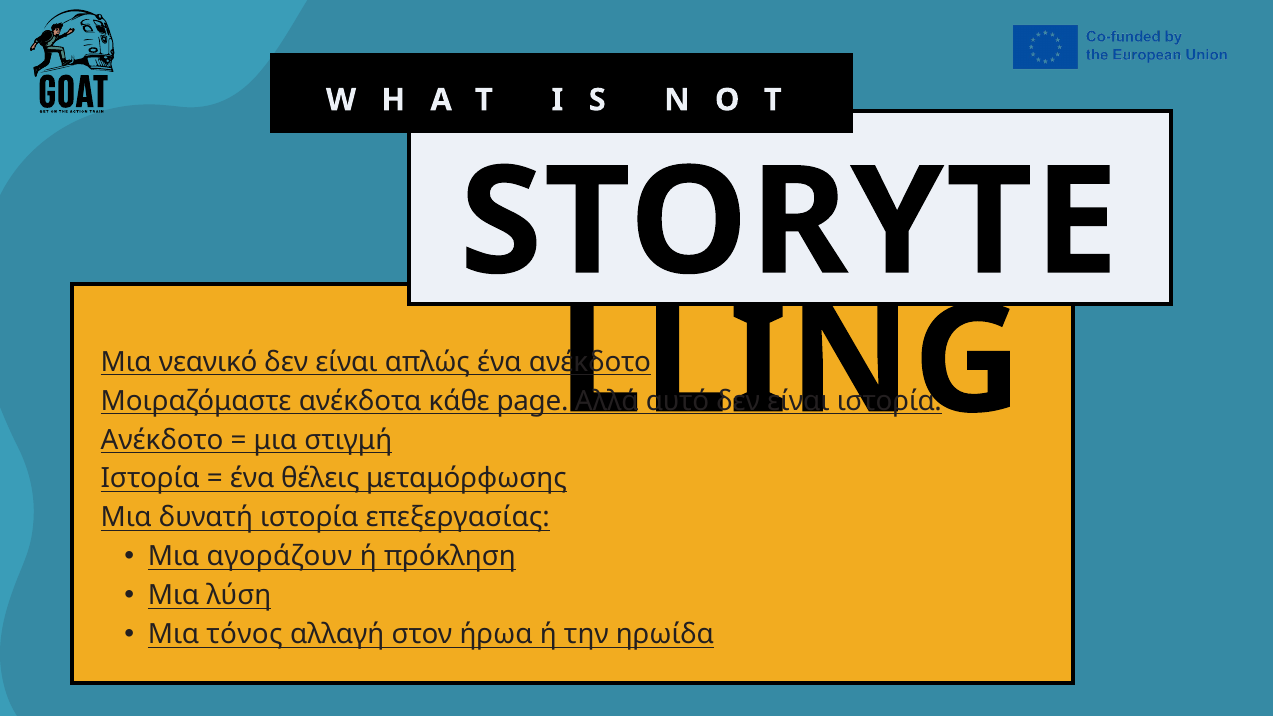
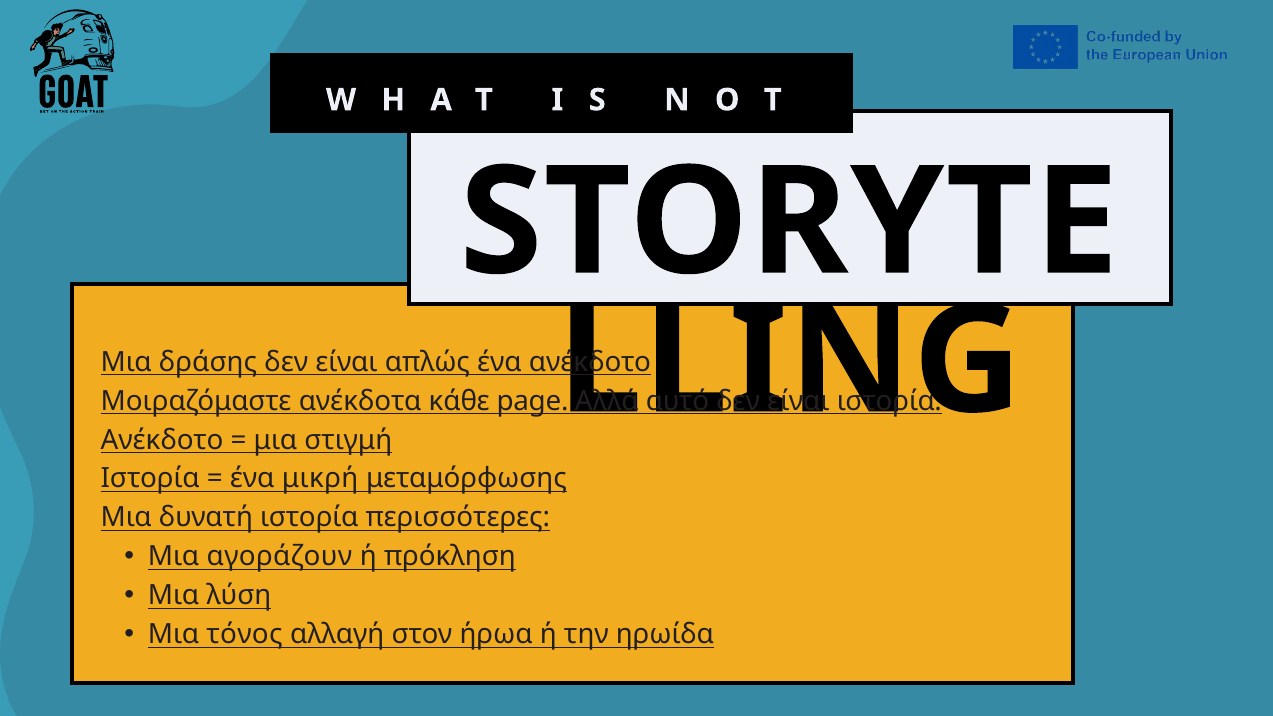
νεανικό: νεανικό -> δράσης (208, 362)
θέλεις: θέλεις -> μικρή (320, 479)
επεξεργασίας: επεξεργασίας -> περισσότερες (458, 518)
